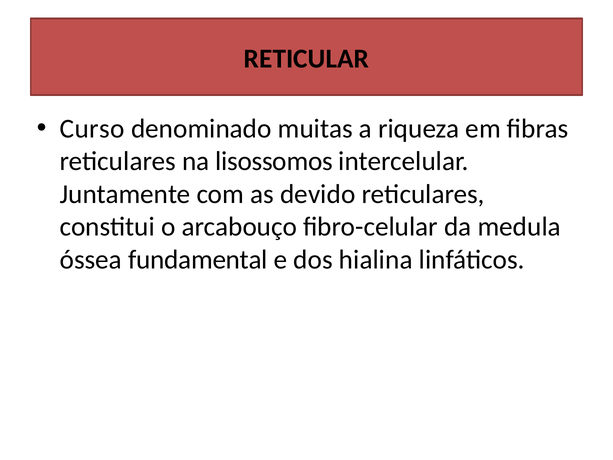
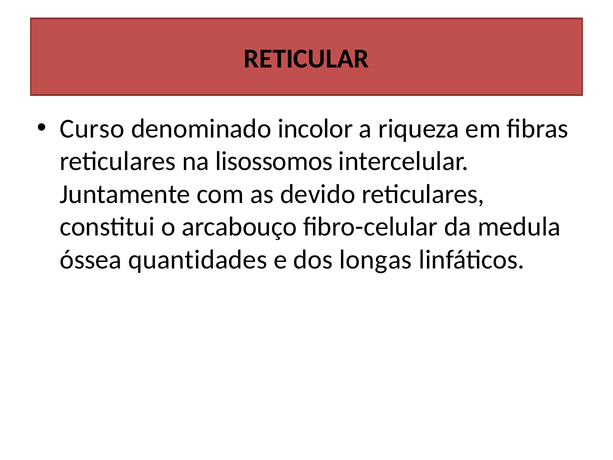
muitas: muitas -> incolor (315, 129)
fundamental: fundamental -> quantidades (198, 259)
hialina: hialina -> longas (376, 259)
